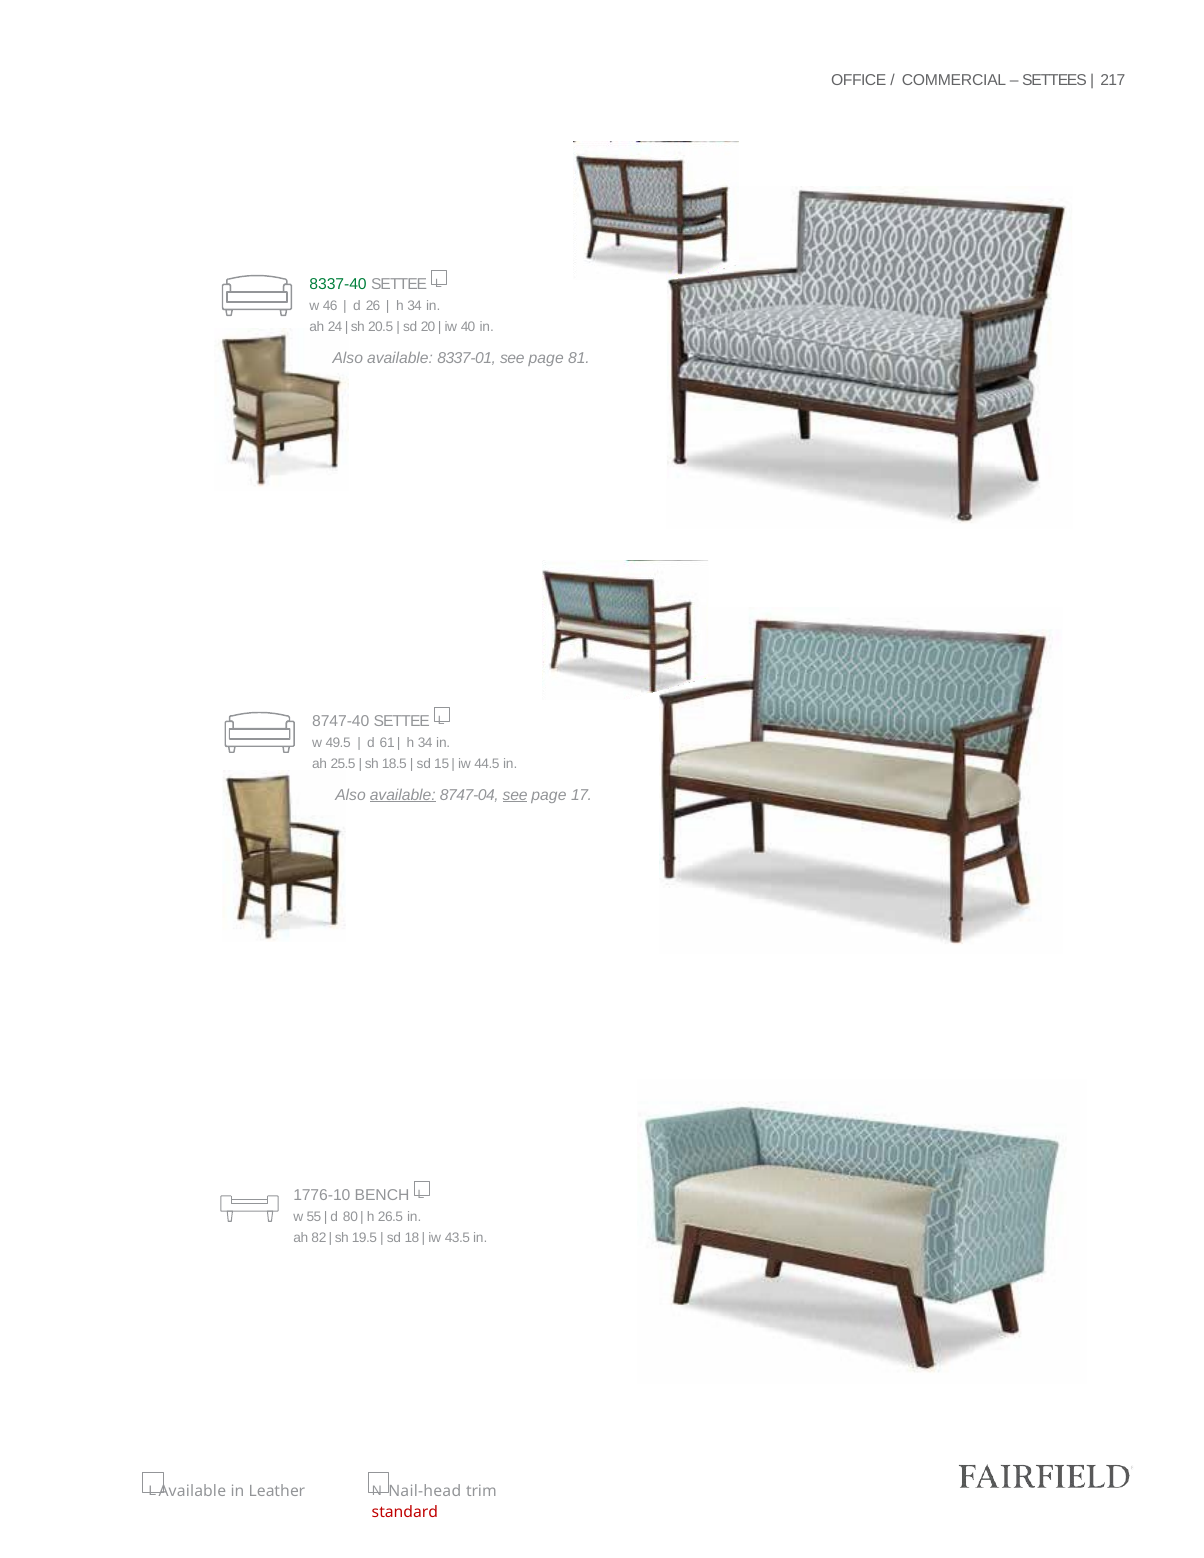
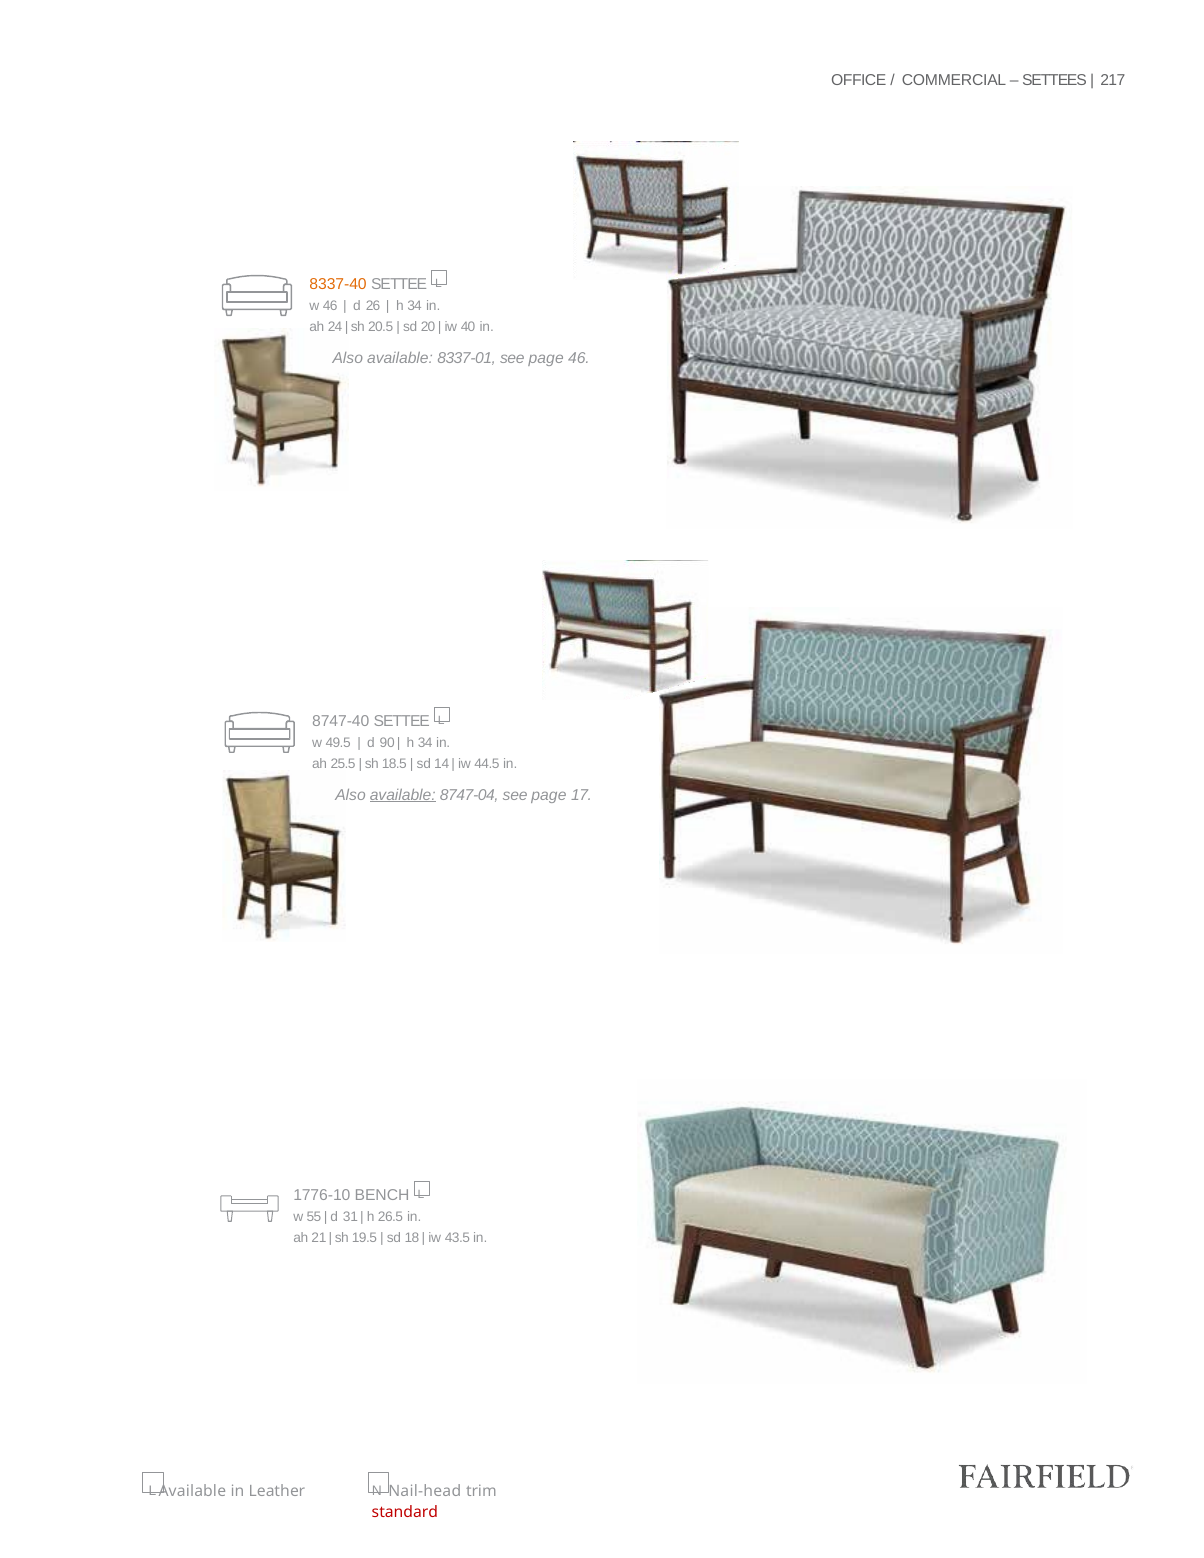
8337-40 colour: green -> orange (338, 284)
page 81: 81 -> 46 (579, 358)
61: 61 -> 90 (387, 743)
15: 15 -> 14 (442, 764)
see underline: present -> none (515, 795)
80: 80 -> 31 (350, 1217)
82: 82 -> 21 (319, 1238)
